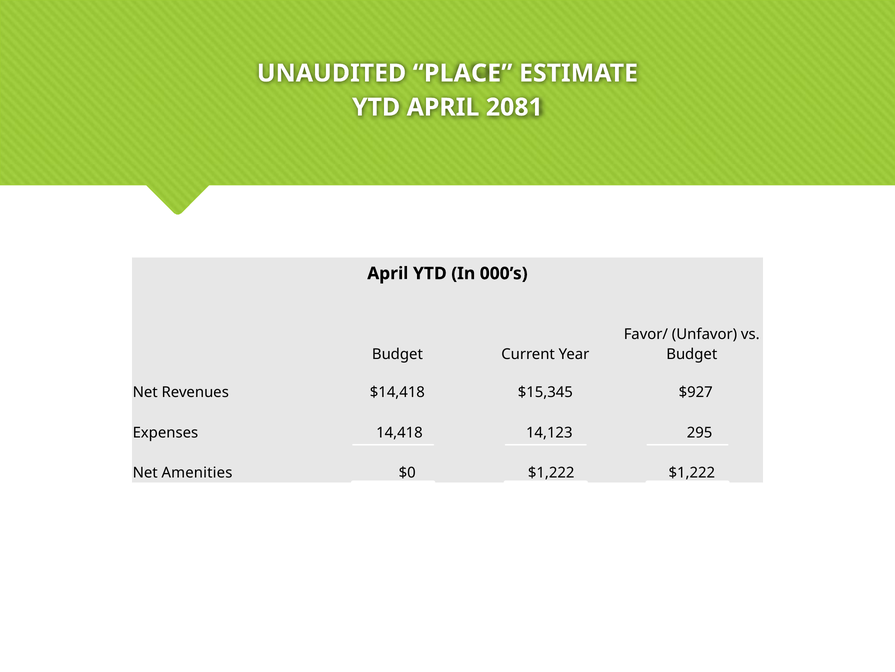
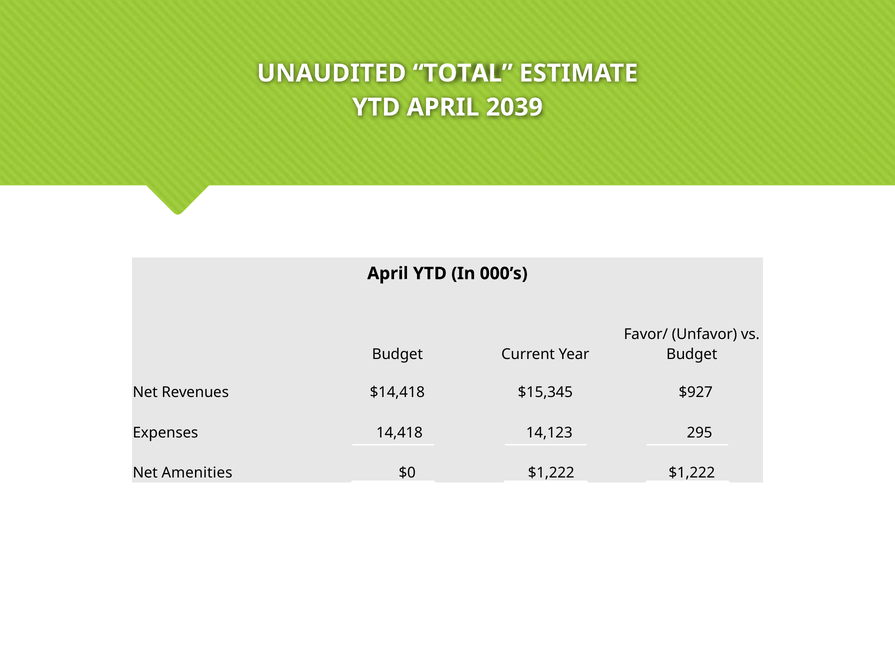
PLACE: PLACE -> TOTAL (463, 73)
2081: 2081 -> 2039 (514, 107)
